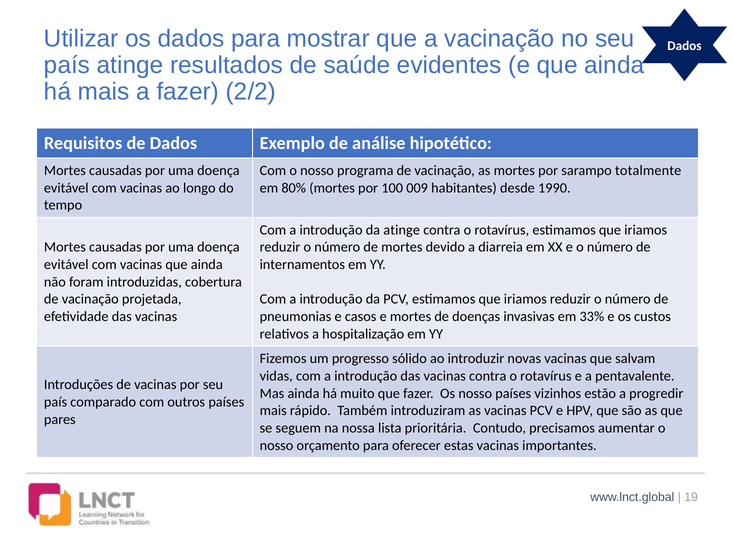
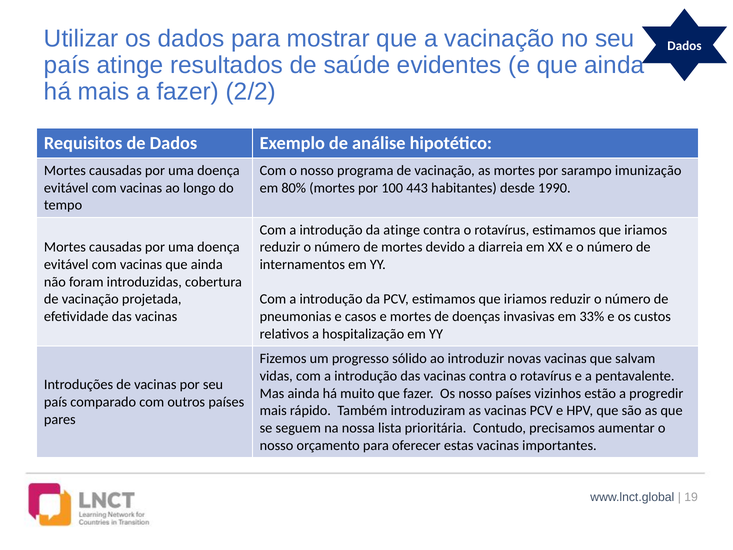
totalmente: totalmente -> imunização (648, 170)
009: 009 -> 443 (417, 188)
